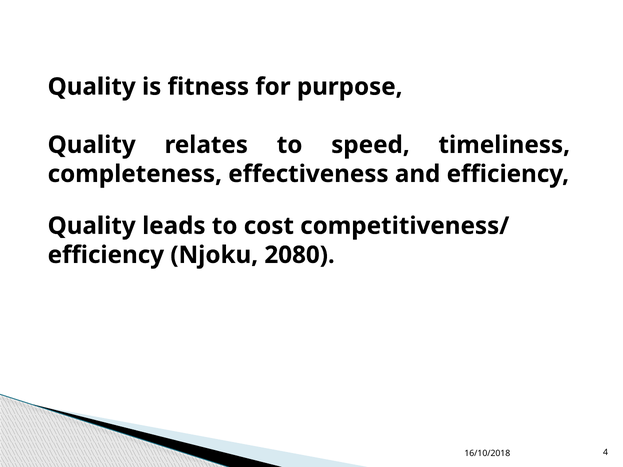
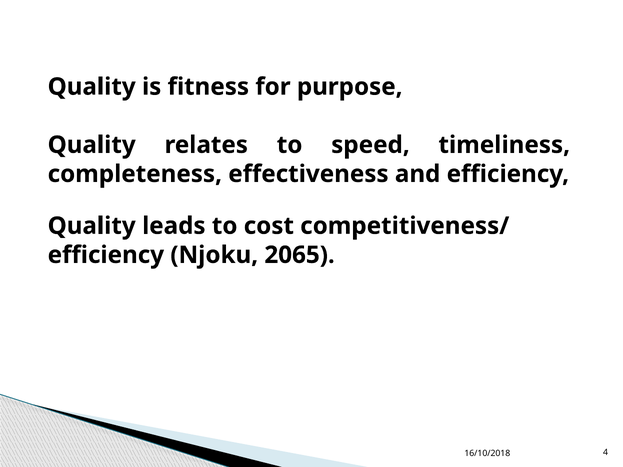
2080: 2080 -> 2065 (300, 255)
